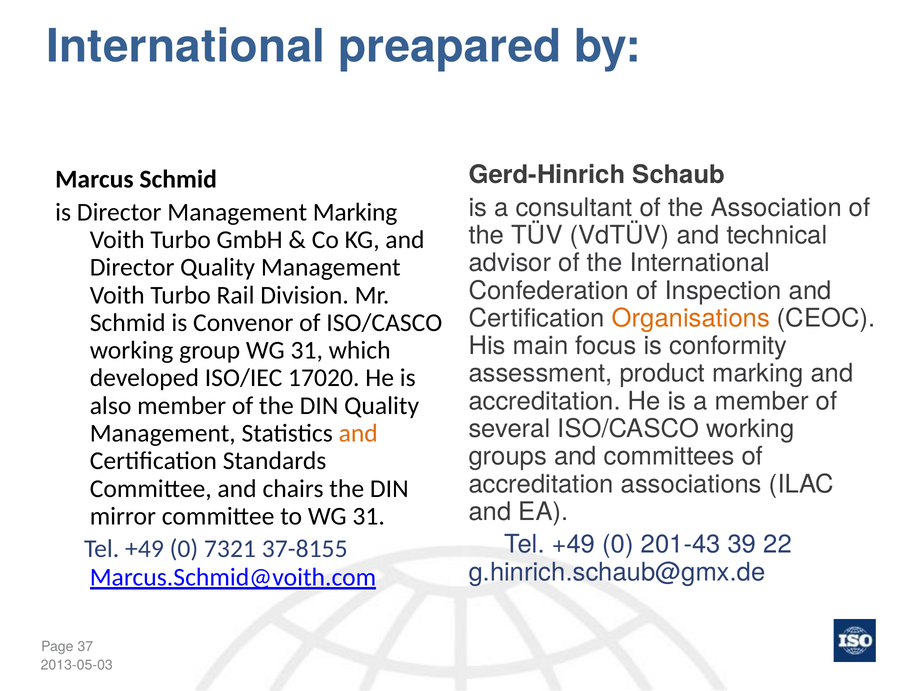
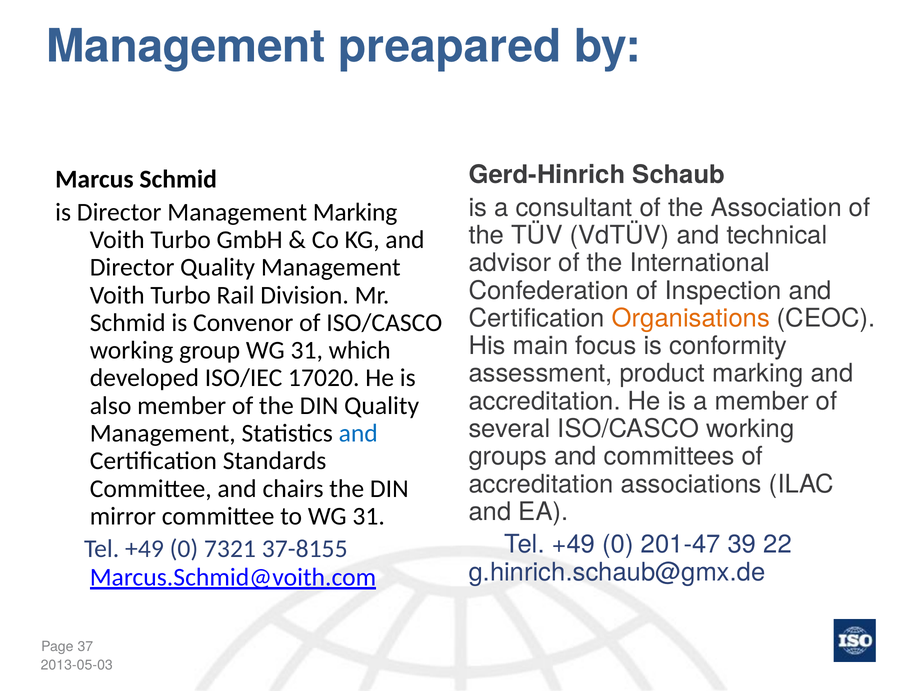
International: International -> Management (186, 47)
and colour: orange -> blue (358, 434)
201-43: 201-43 -> 201-47 (681, 545)
